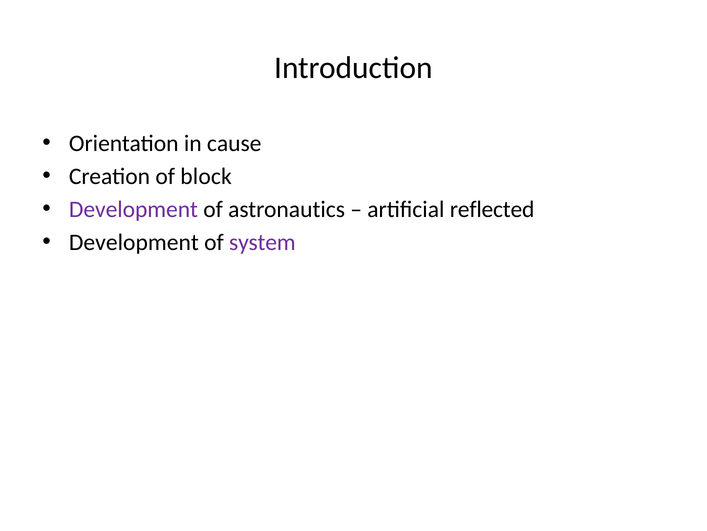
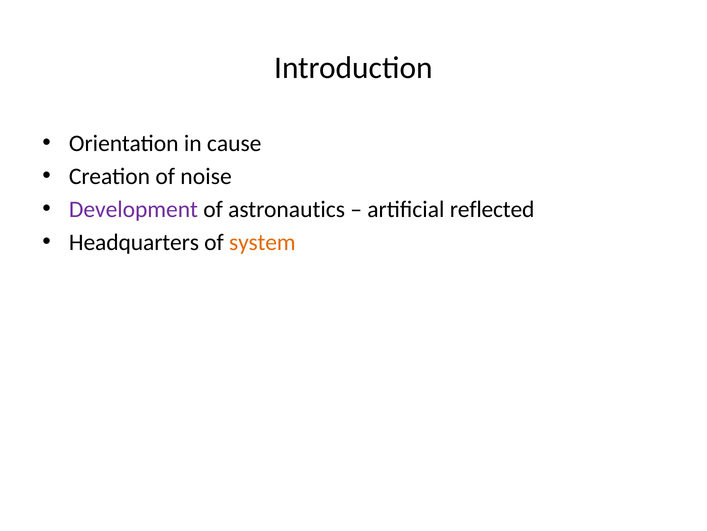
block: block -> noise (206, 176)
Development: Development -> Headquarters (134, 242)
system colour: purple -> orange (262, 242)
